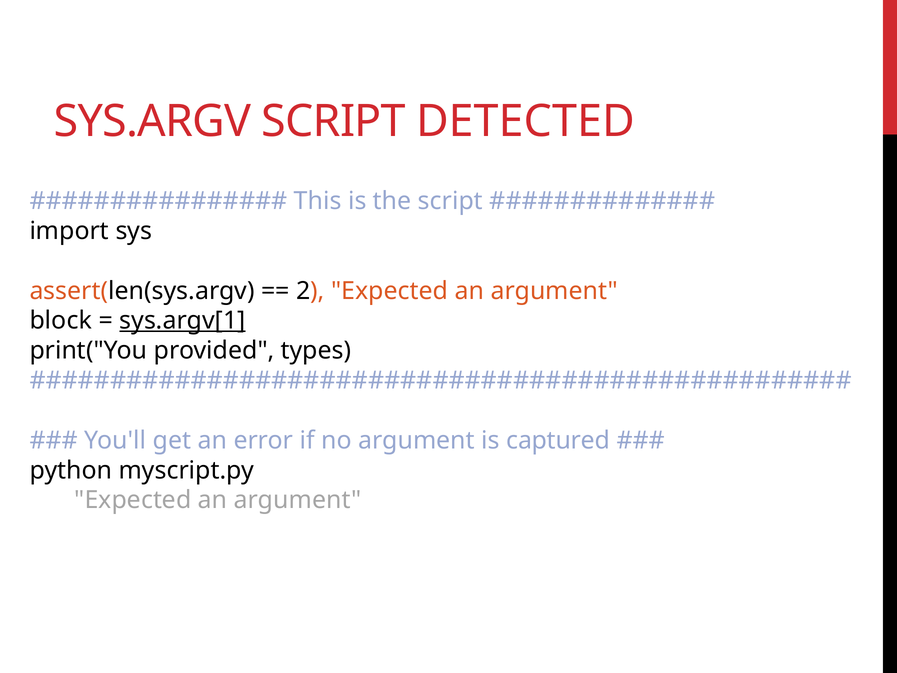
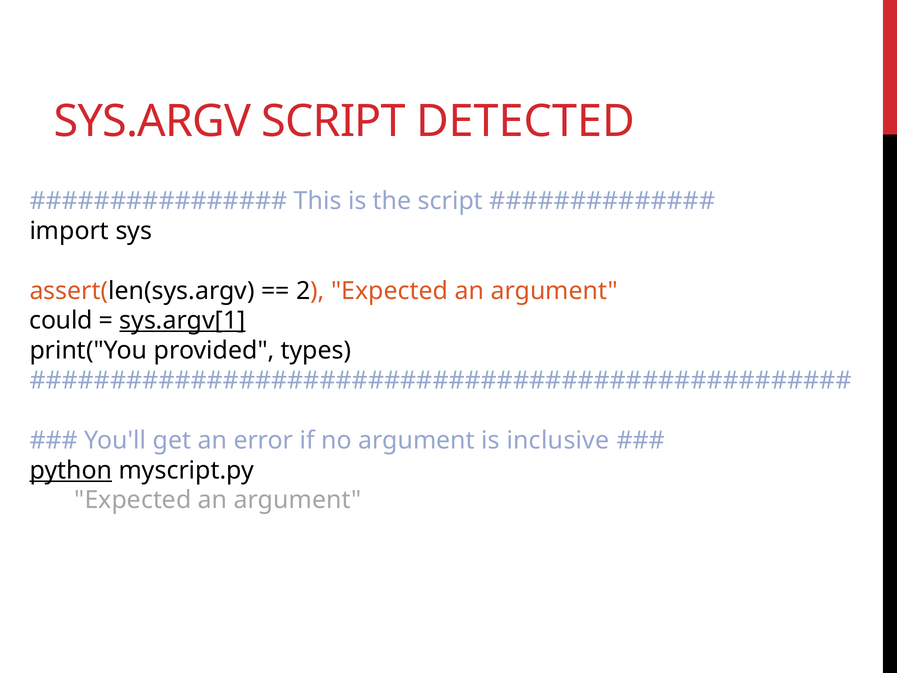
block: block -> could (61, 321)
captured: captured -> inclusive (558, 440)
python underline: none -> present (71, 470)
